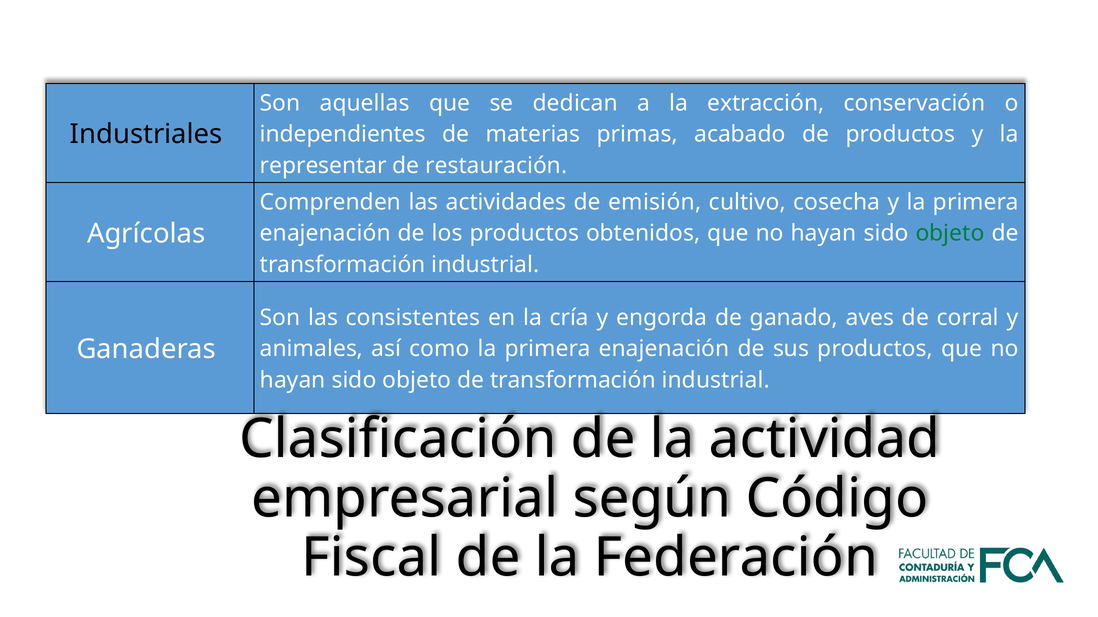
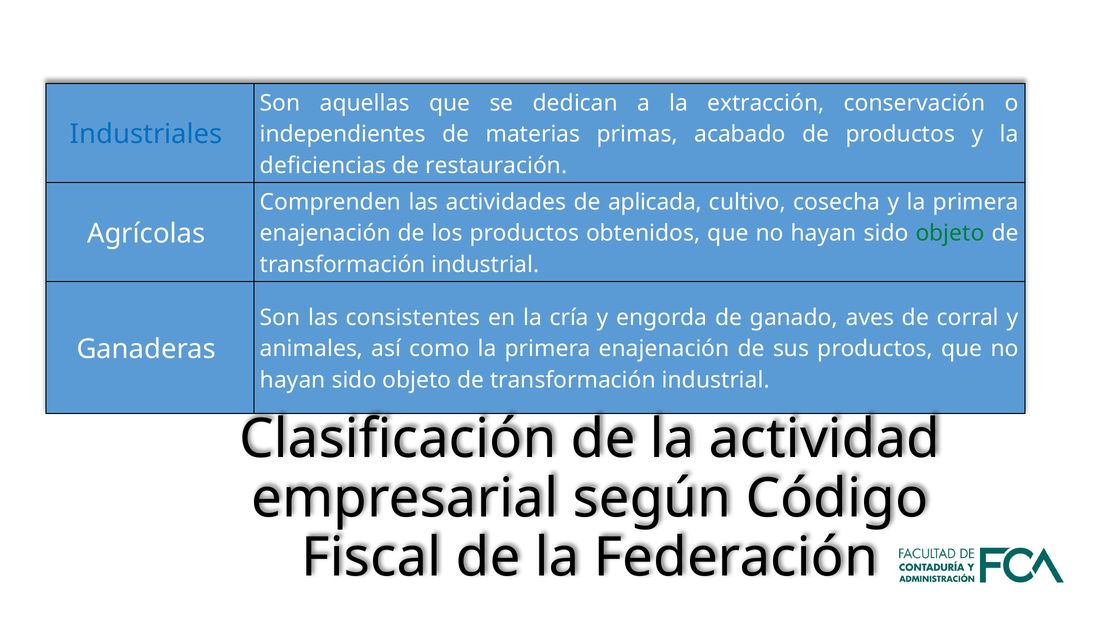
Industriales colour: black -> blue (146, 135)
representar: representar -> deficiencias (323, 166)
emisión: emisión -> aplicada (655, 202)
